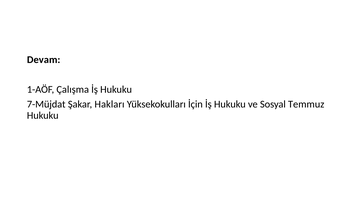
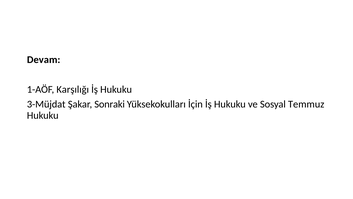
Çalışma: Çalışma -> Karşılığı (73, 89)
7-Müjdat: 7-Müjdat -> 3-Müjdat (46, 104)
Hakları: Hakları -> Sonraki (110, 104)
